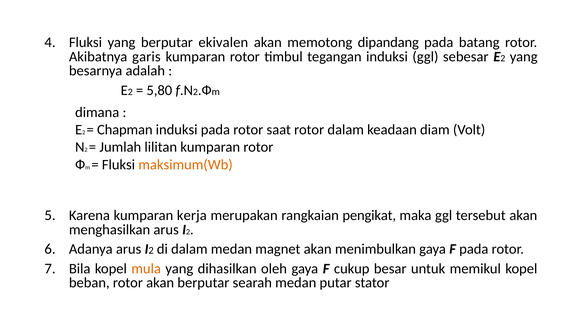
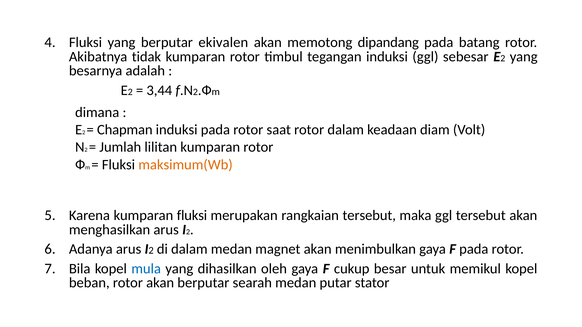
garis: garis -> tidak (146, 57)
5,80: 5,80 -> 3,44 (159, 90)
kumparan kerja: kerja -> fluksi (192, 216)
rangkaian pengikat: pengikat -> tersebut (369, 216)
mula colour: orange -> blue (146, 269)
